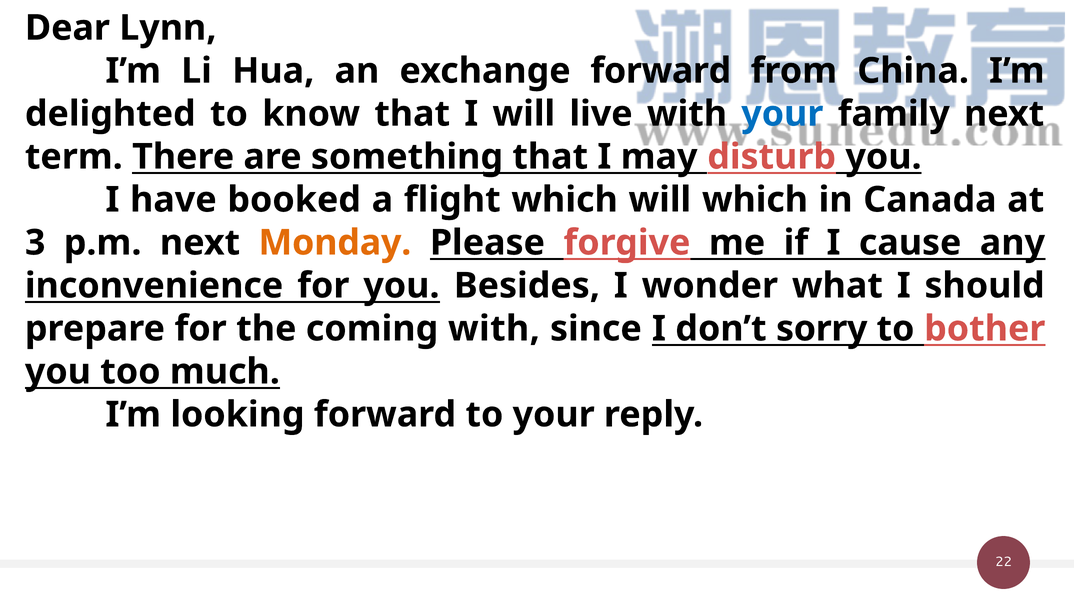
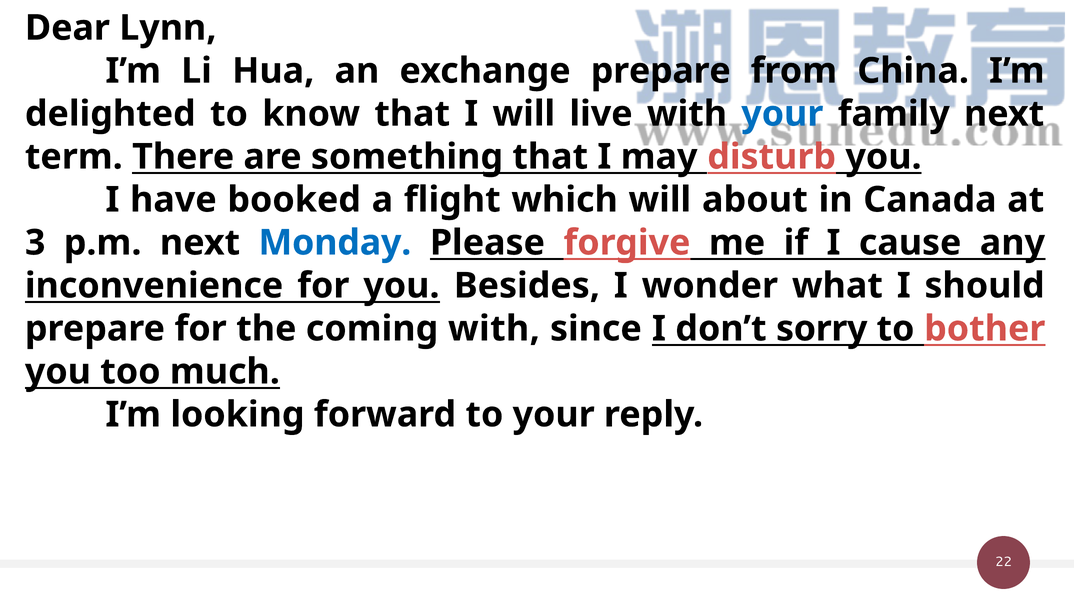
exchange forward: forward -> prepare (661, 71)
will which: which -> about (755, 200)
Monday colour: orange -> blue (335, 243)
